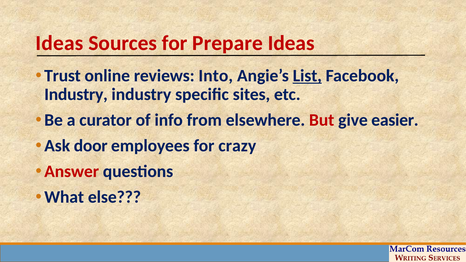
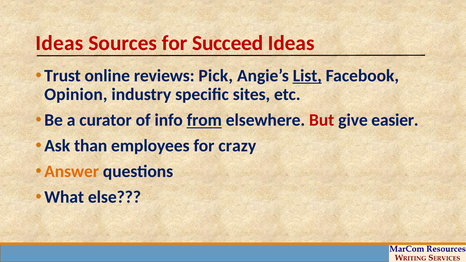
Prepare: Prepare -> Succeed (228, 43)
Into: Into -> Pick (216, 76)
Industry: Industry -> Opinion (76, 95)
from underline: none -> present (204, 120)
door: door -> than (91, 146)
Answer colour: red -> orange (72, 172)
